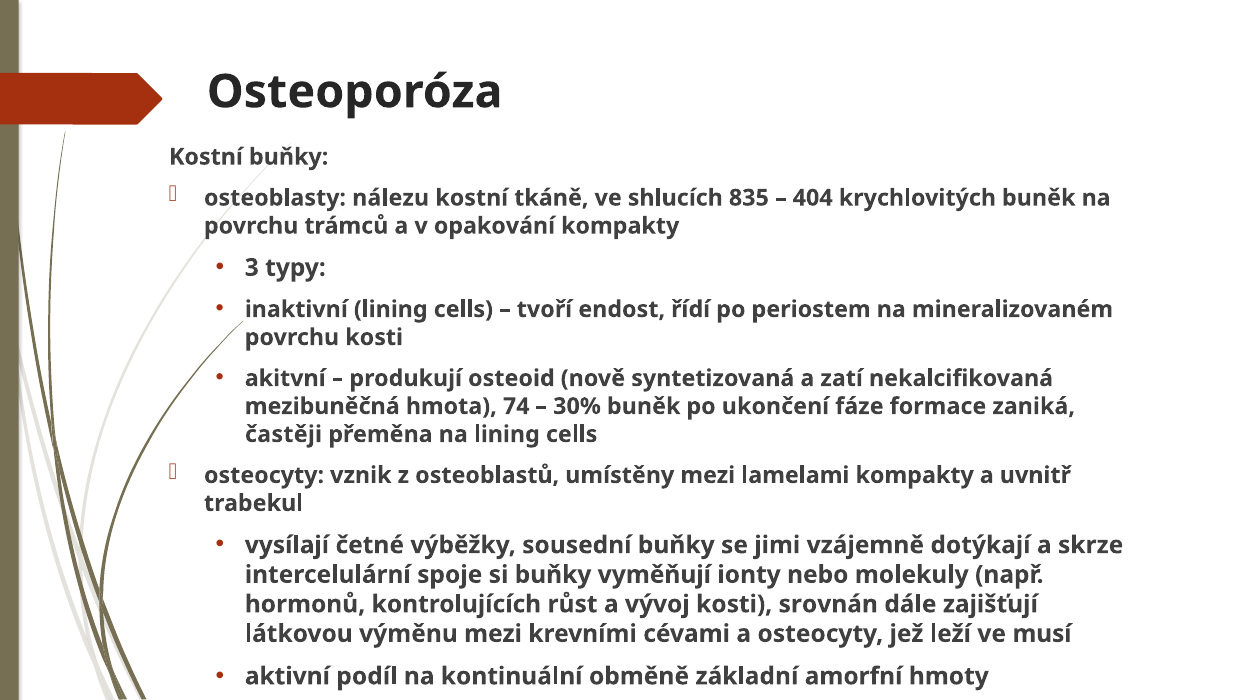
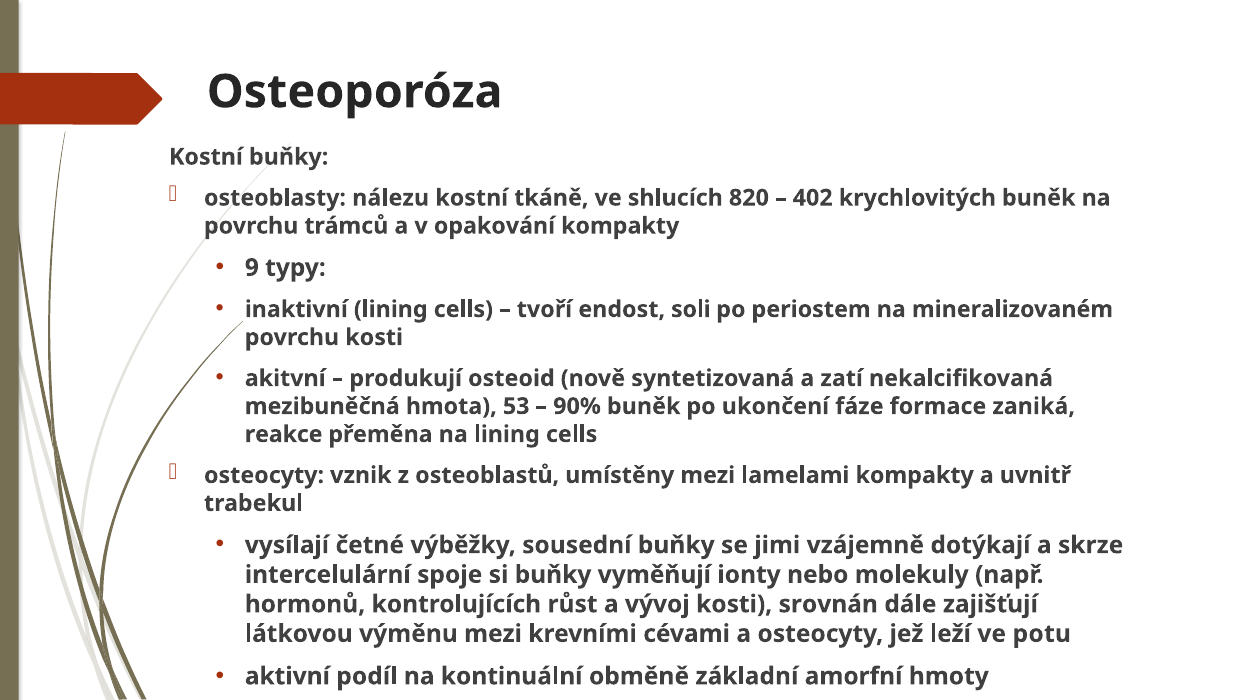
835: 835 -> 820 (749, 198)
404: 404 -> 402 (813, 198)
3: 3 -> 9 (252, 268)
řídí: řídí -> soli (691, 309)
74: 74 -> 53 (516, 406)
30%: 30% -> 90% (577, 406)
častěji: častěji -> reakce (284, 434)
musí: musí -> potu (1042, 634)
